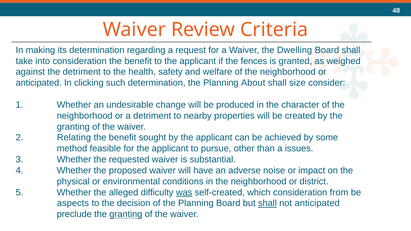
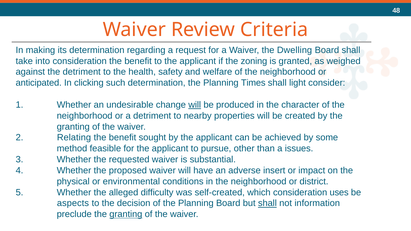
fences: fences -> zoning (254, 61)
About: About -> Times (253, 83)
size: size -> light (298, 83)
will underline: none -> present (195, 105)
noise: noise -> insert (274, 171)
was underline: present -> none (184, 193)
from: from -> uses (339, 193)
not anticipated: anticipated -> information (317, 203)
